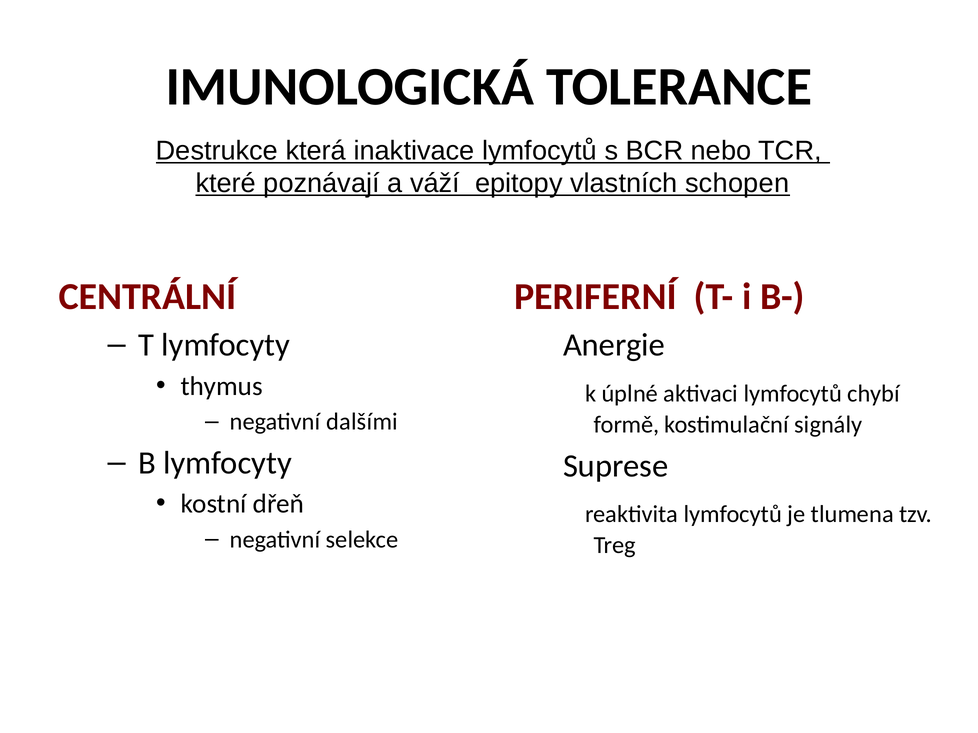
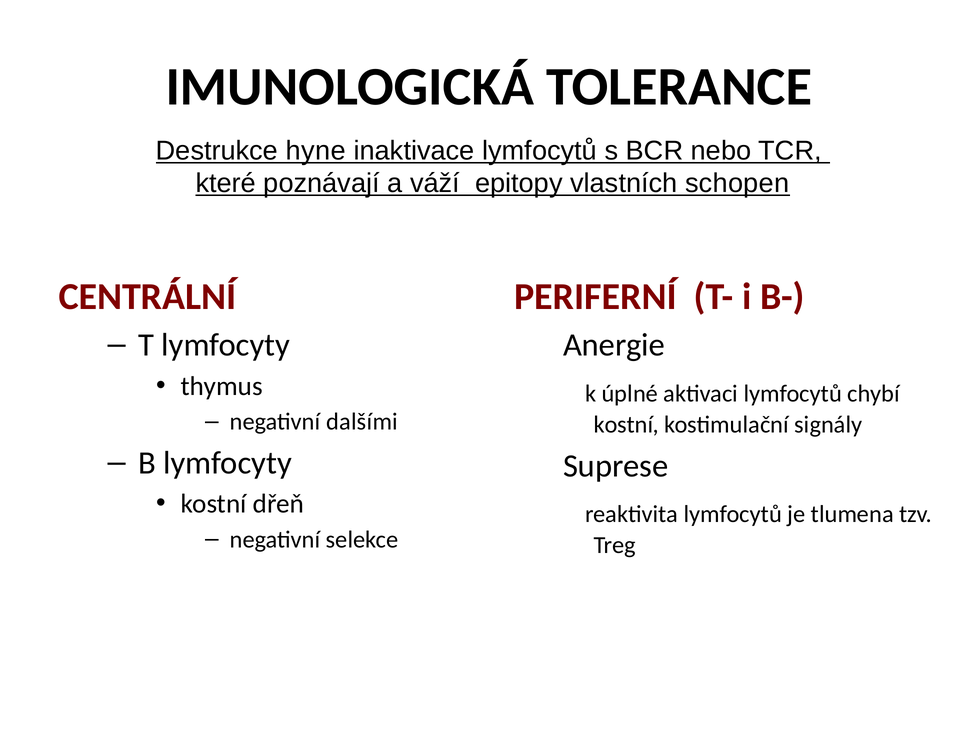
která: která -> hyne (316, 151)
formě: formě -> kostní (626, 425)
